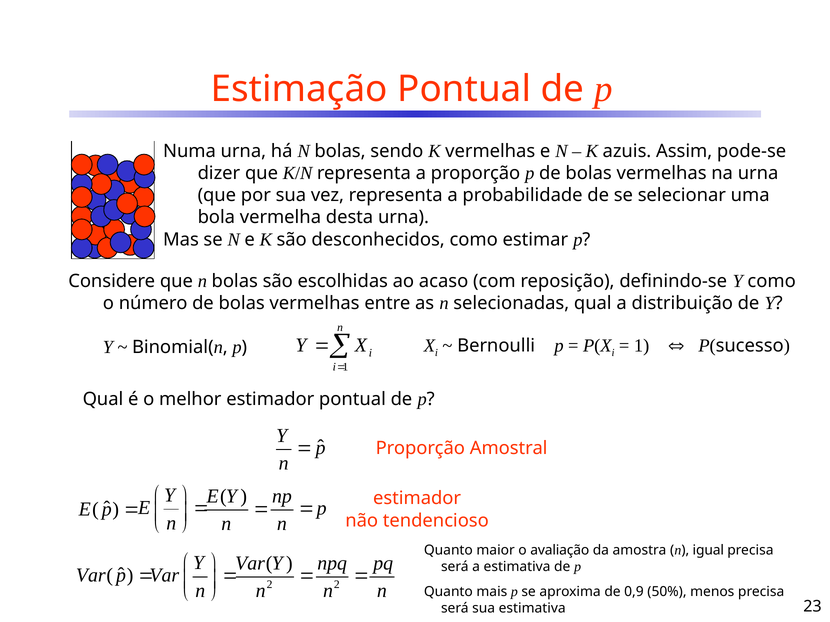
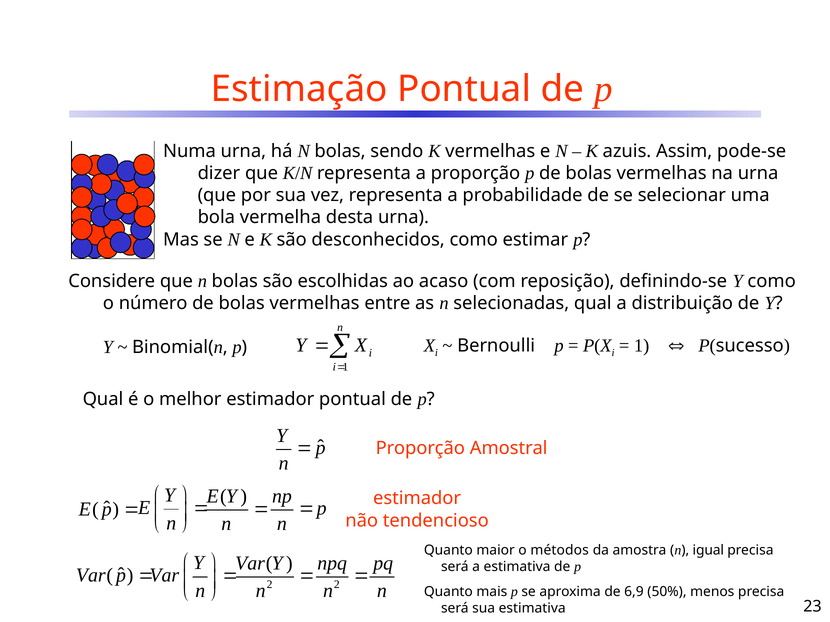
avaliação: avaliação -> métodos (560, 551)
0,9: 0,9 -> 6,9 (634, 592)
